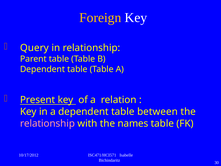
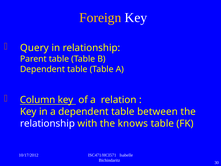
Present: Present -> Column (38, 100)
relationship colour: pink -> white (47, 123)
names: names -> knows (133, 123)
